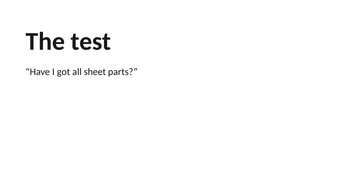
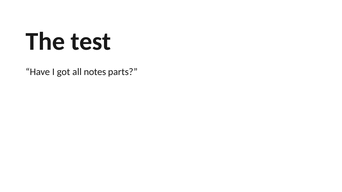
sheet: sheet -> notes (95, 72)
